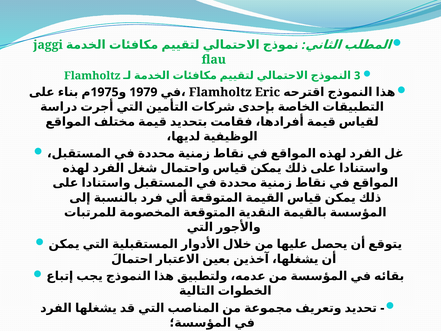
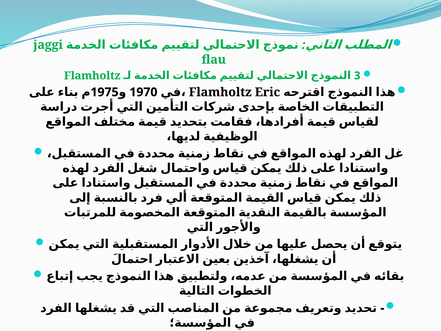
1979: 1979 -> 1970 (143, 92)
